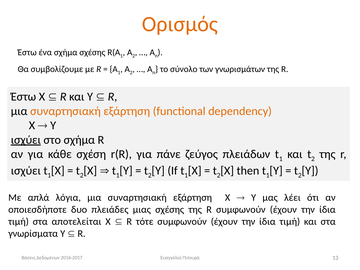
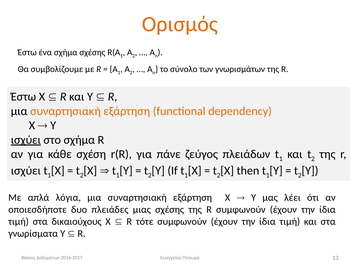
αποτελείται: αποτελείται -> δικαιούχους (77, 222)
